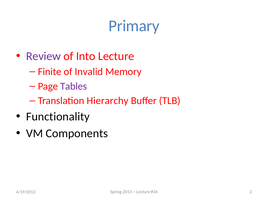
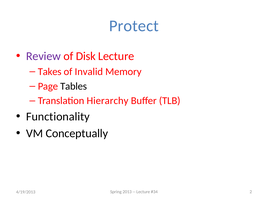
Primary: Primary -> Protect (134, 26)
Into: Into -> Disk (86, 56)
Finite: Finite -> Takes (50, 72)
Tables colour: purple -> black (74, 86)
Components: Components -> Conceptually (77, 133)
